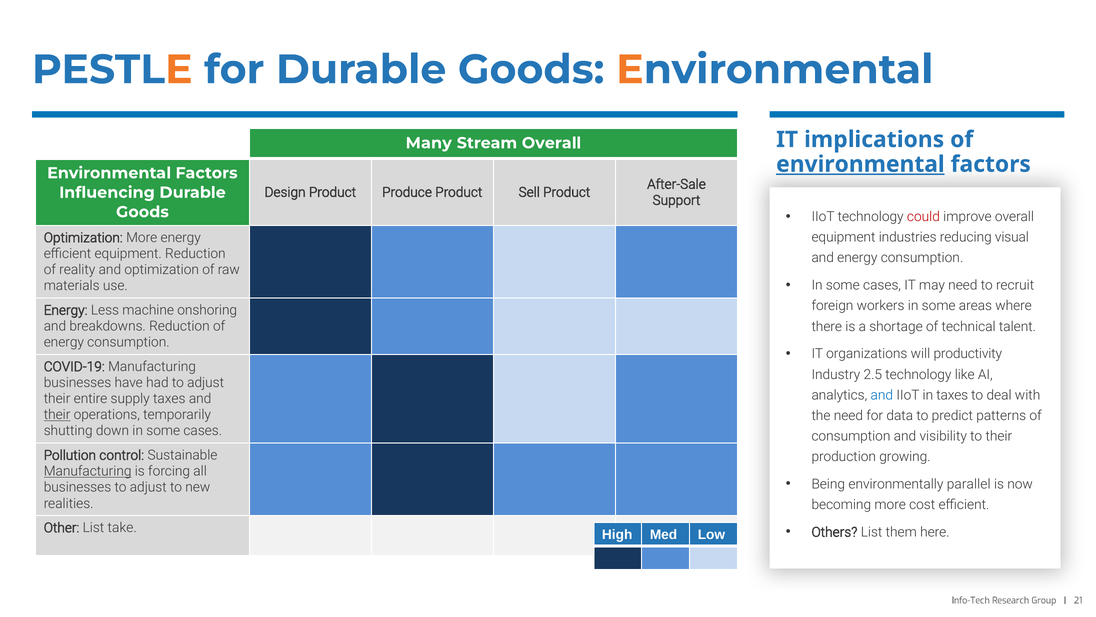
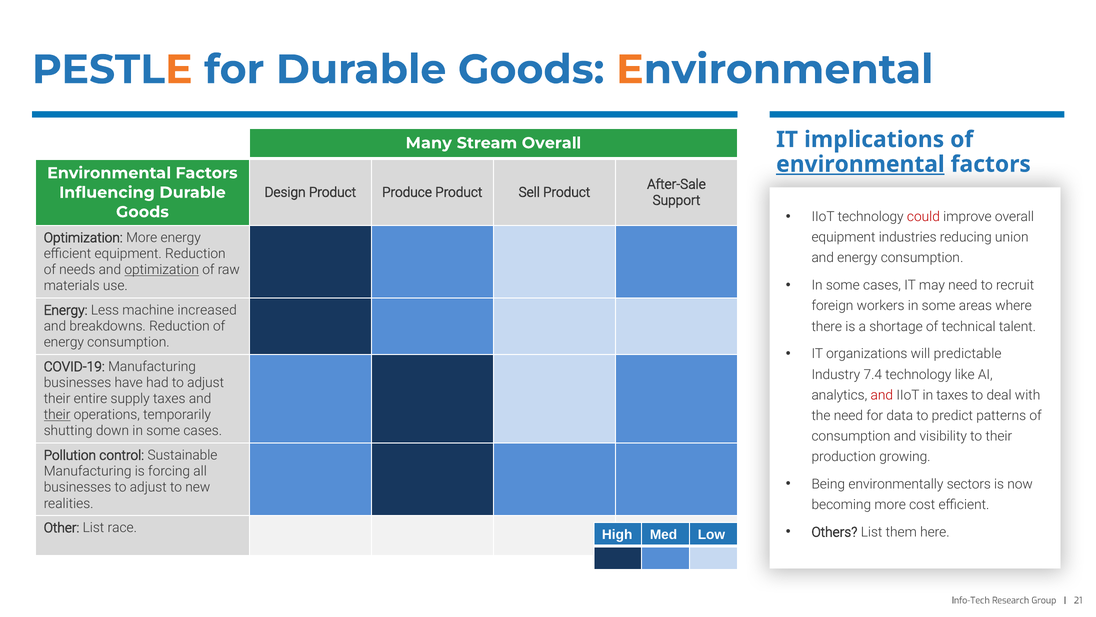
visual: visual -> union (1012, 237)
reality: reality -> needs (77, 270)
optimization underline: none -> present (162, 270)
onshoring: onshoring -> increased (207, 310)
productivity: productivity -> predictable (968, 354)
2.5: 2.5 -> 7.4 (873, 374)
and colour: blue -> red (882, 395)
Manufacturing underline: present -> none (88, 471)
parallel: parallel -> sectors (969, 484)
take: take -> race (122, 527)
